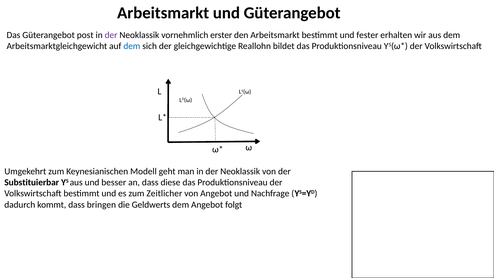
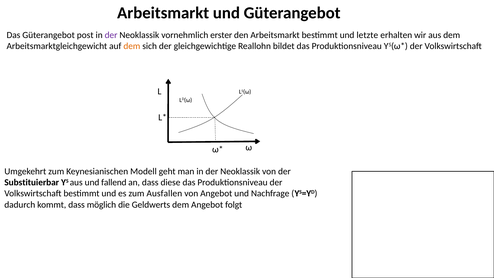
fester: fester -> letzte (367, 35)
dem colour: blue -> orange (132, 46)
besser: besser -> fallend (114, 182)
Zeitlicher: Zeitlicher -> Ausfallen (164, 193)
bringen: bringen -> möglich (101, 205)
